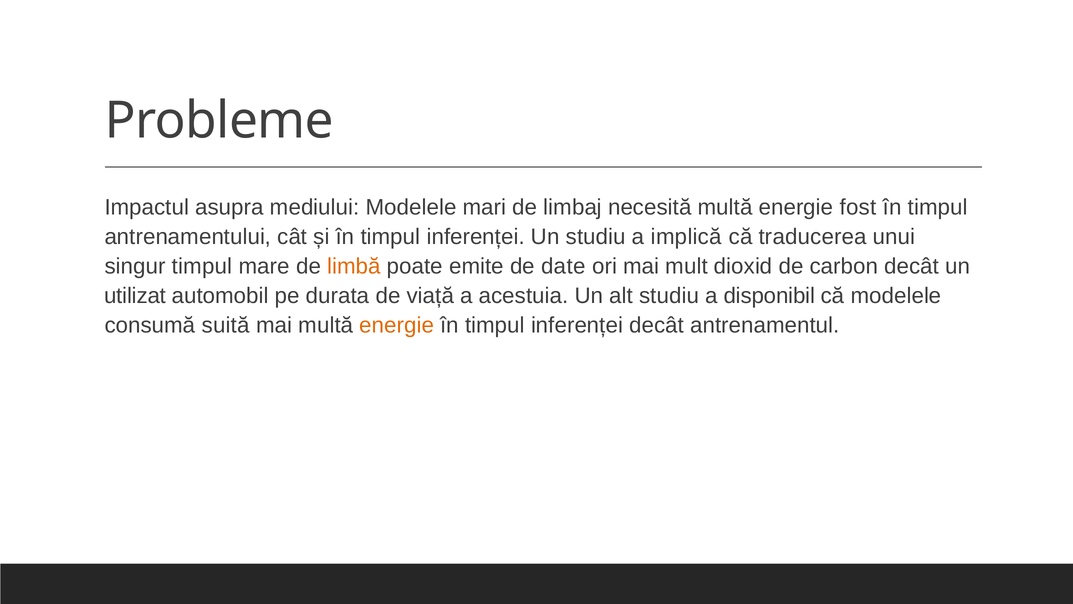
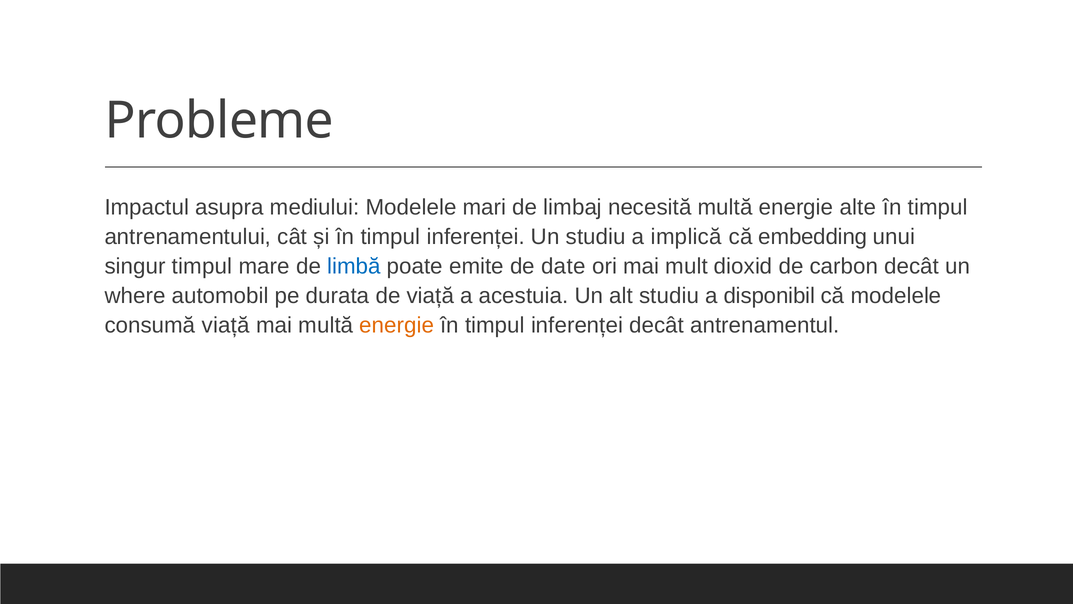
fost: fost -> alte (858, 207)
traducerea: traducerea -> embedding (813, 237)
limbă colour: orange -> blue (354, 266)
utilizat: utilizat -> where (135, 296)
consumă suită: suită -> viață (226, 325)
